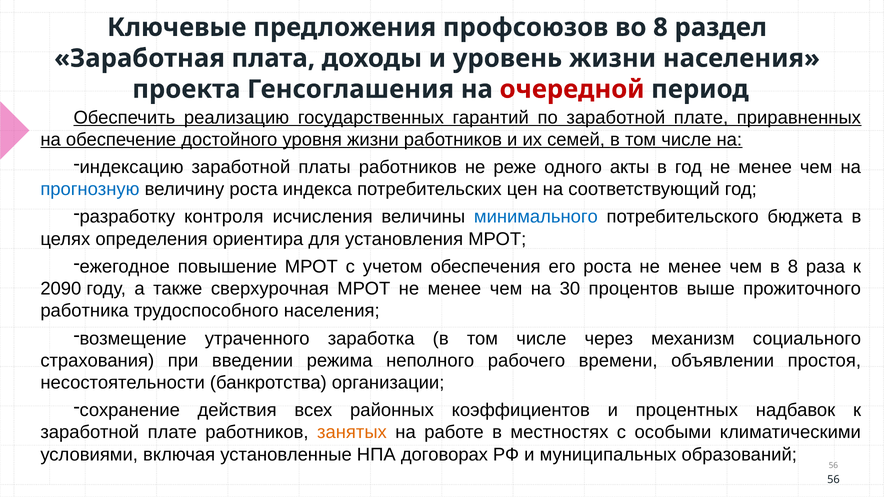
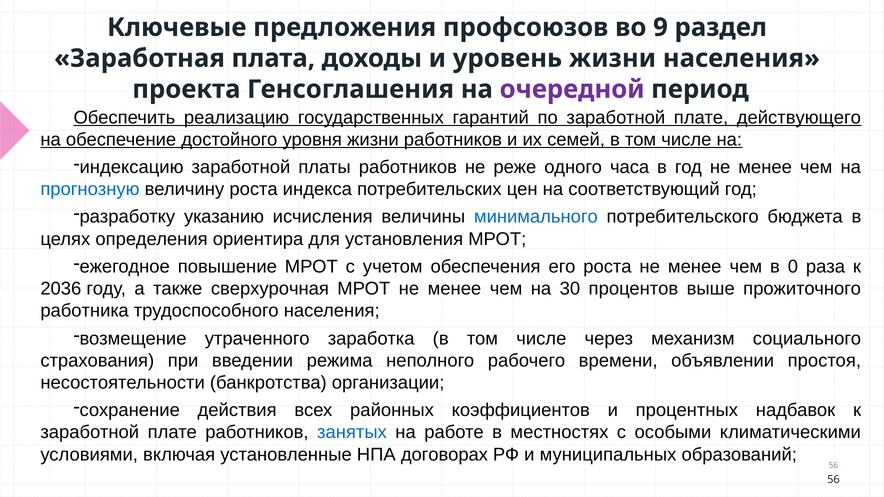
во 8: 8 -> 9 (660, 27)
очередной colour: red -> purple (572, 89)
приравненных: приравненных -> действующего (799, 117)
акты: акты -> часа (630, 167)
контроля: контроля -> указанию (224, 217)
в 8: 8 -> 0 (793, 267)
2090: 2090 -> 2036 (61, 289)
занятых colour: orange -> blue (352, 433)
